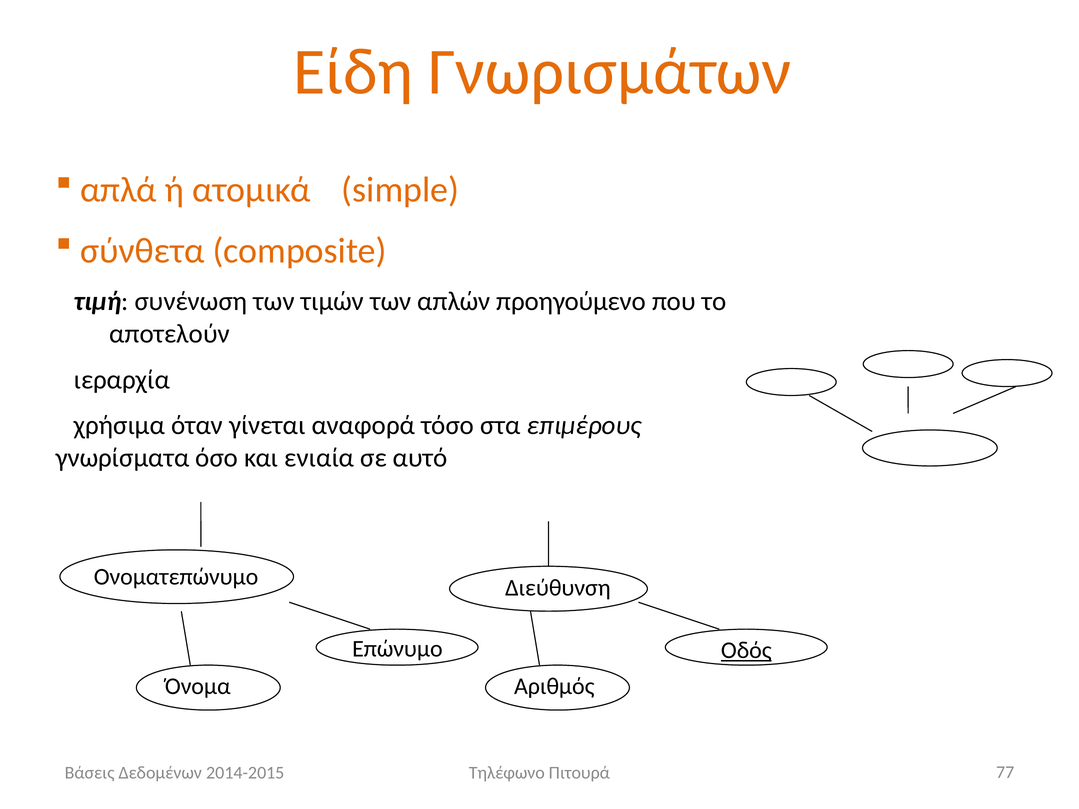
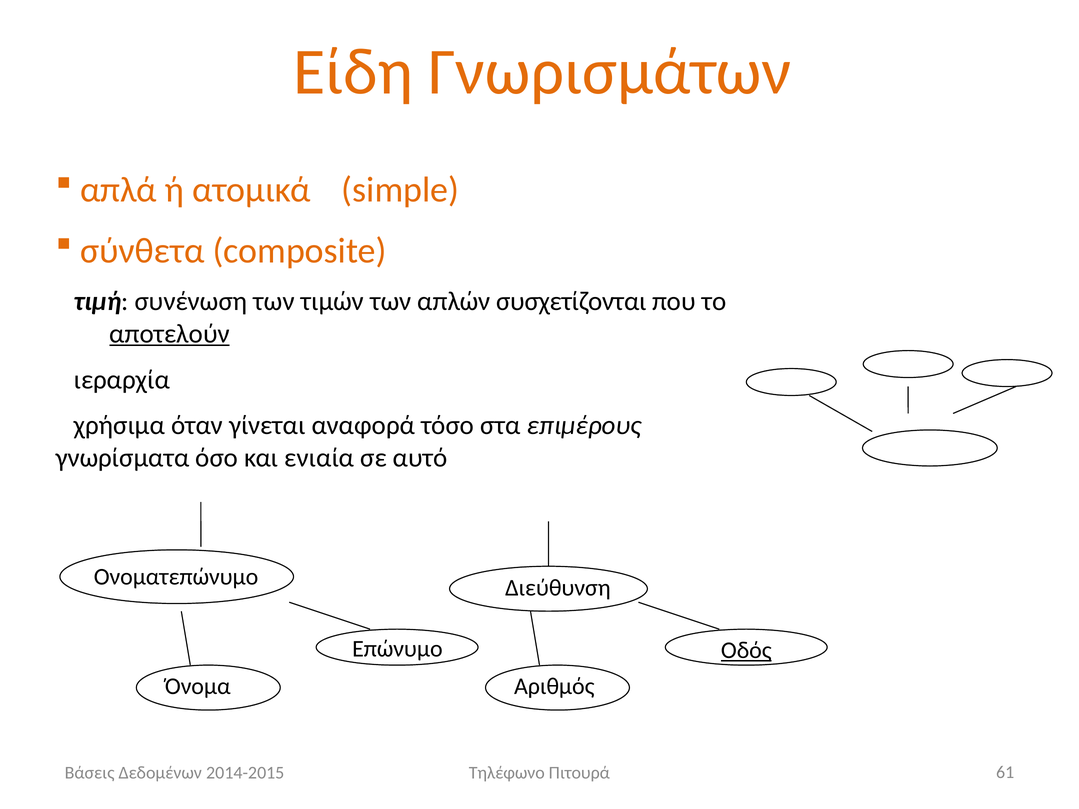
προηγούμενο: προηγούμενο -> συσχετίζονται (571, 302)
αποτελούν underline: none -> present (170, 334)
77: 77 -> 61 (1005, 773)
